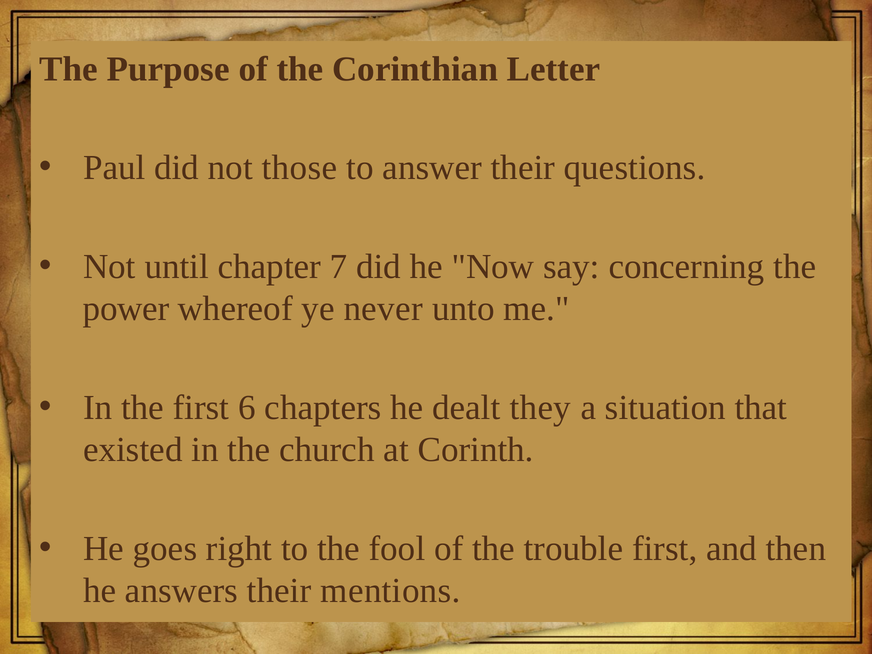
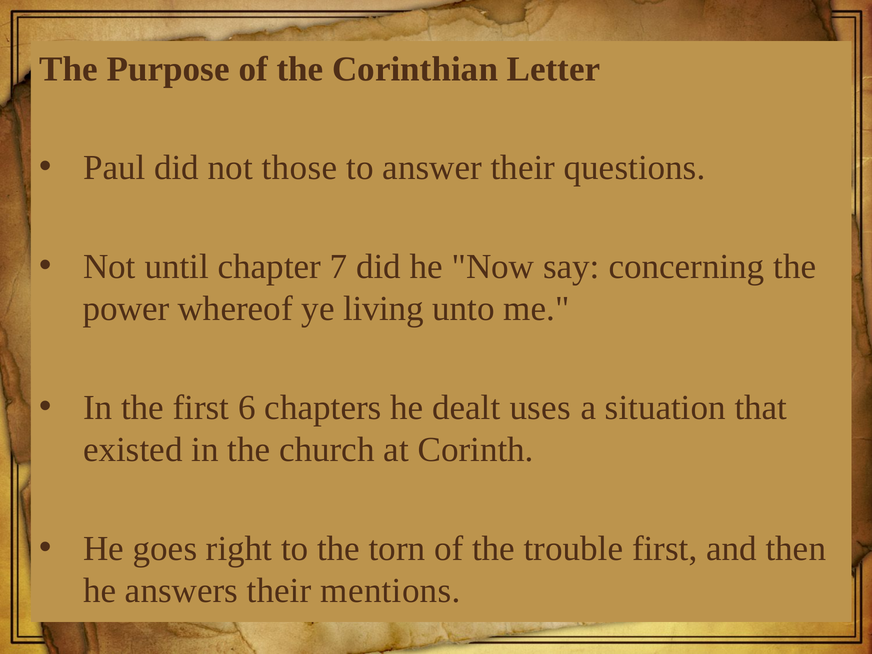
never: never -> living (384, 309)
they: they -> uses (540, 408)
fool: fool -> torn (397, 549)
